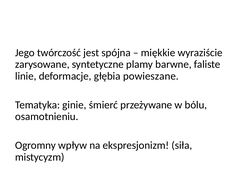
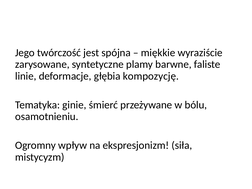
powieszane: powieszane -> kompozycję (151, 76)
